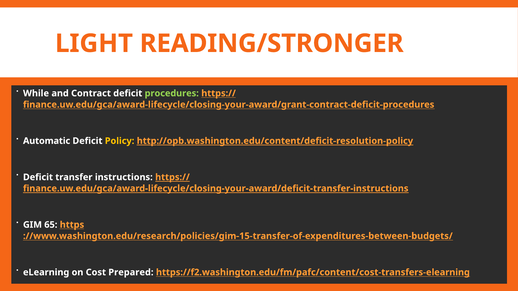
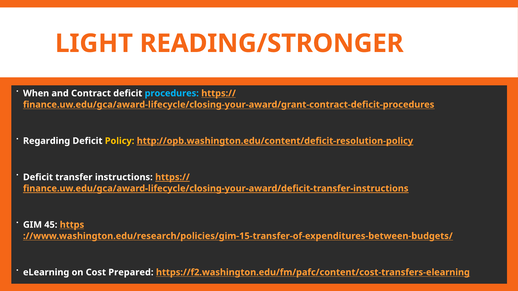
While: While -> When (36, 93)
procedures colour: light green -> light blue (172, 93)
Automatic: Automatic -> Regarding (47, 141)
65: 65 -> 45 (51, 225)
